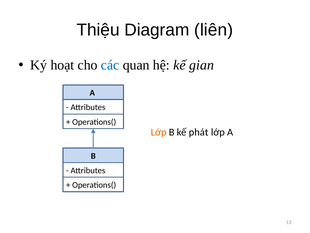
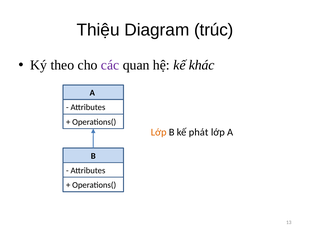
liên: liên -> trúc (214, 30)
hoạt: hoạt -> theo (62, 65)
các colour: blue -> purple (110, 65)
gian: gian -> khác (202, 65)
